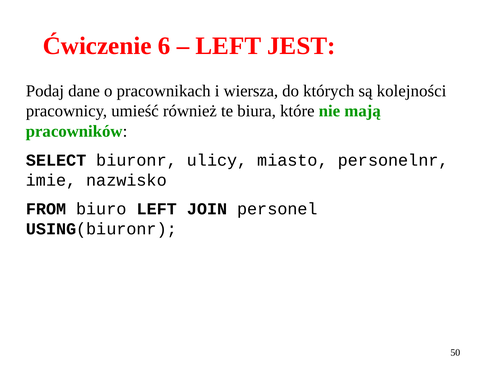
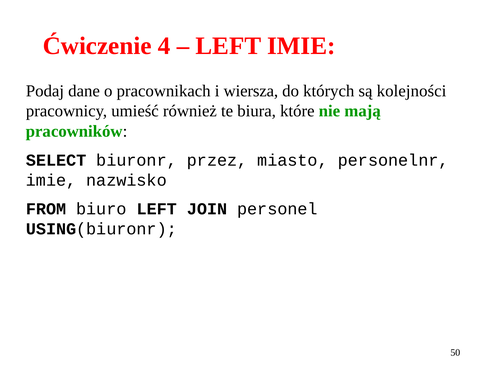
6: 6 -> 4 (164, 46)
LEFT JEST: JEST -> IMIE (301, 46)
ulicy: ulicy -> przez (217, 160)
